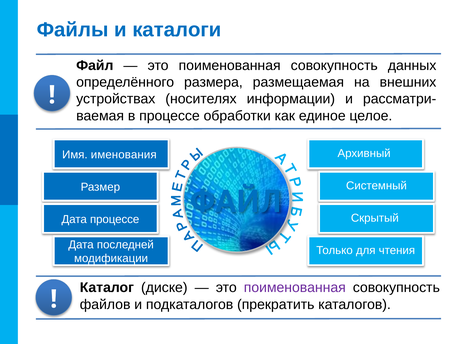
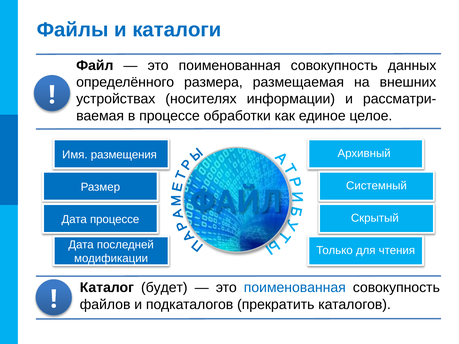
именования: именования -> размещения (124, 155)
диске: диске -> будет (164, 288)
поименованная colour: purple -> blue (295, 288)
